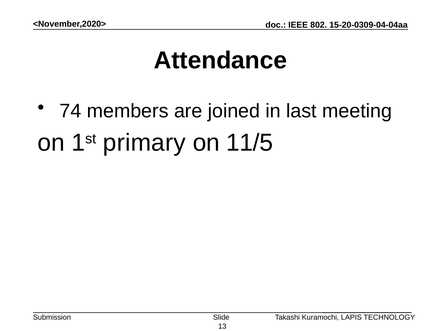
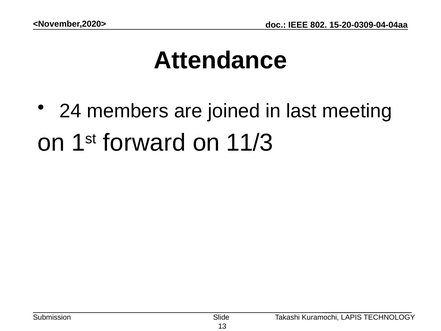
74: 74 -> 24 (70, 111)
primary: primary -> forward (144, 143)
11/5: 11/5 -> 11/3 (250, 143)
